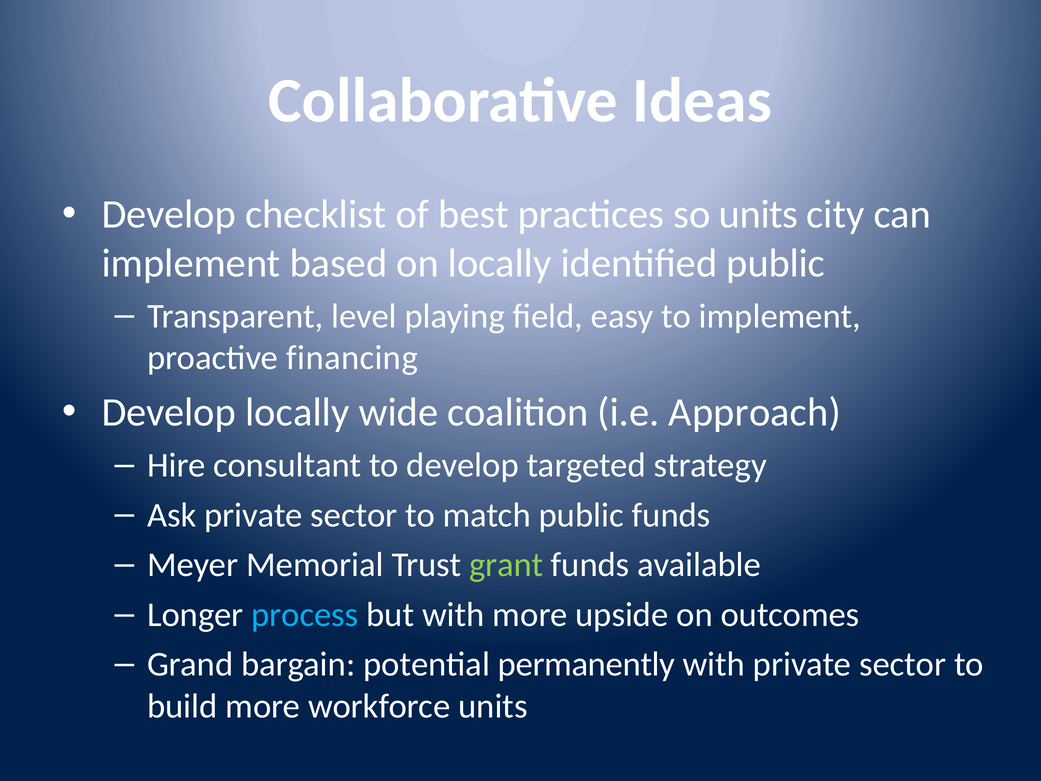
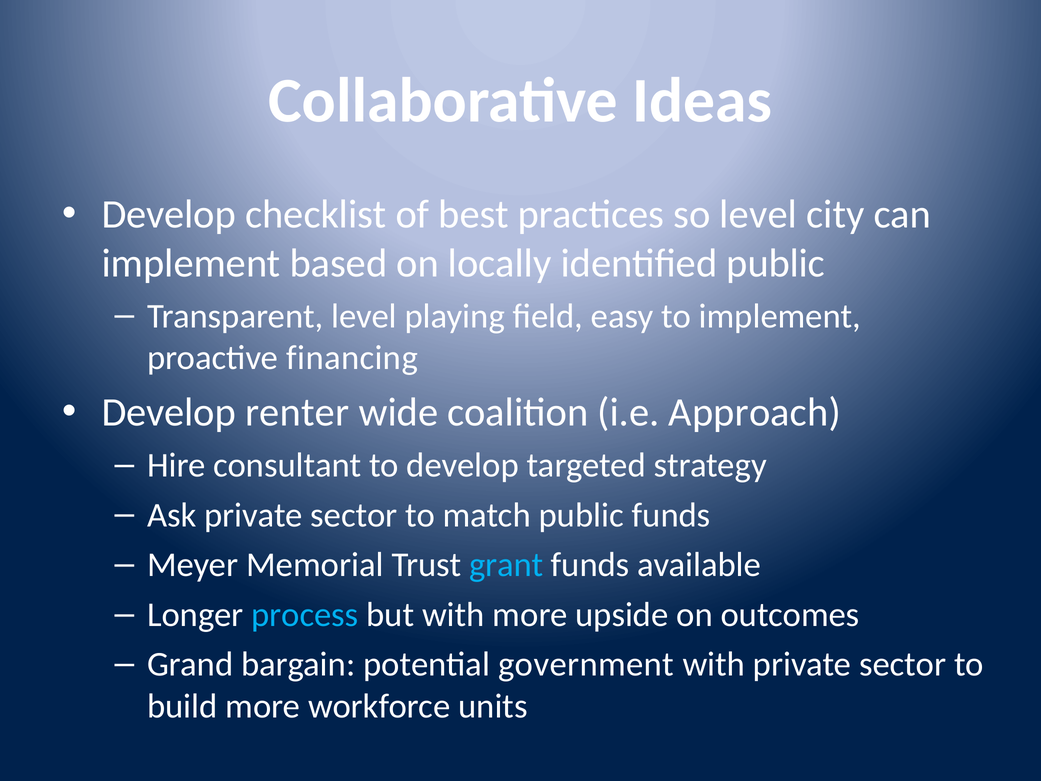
so units: units -> level (758, 215)
Develop locally: locally -> renter (297, 412)
grant colour: light green -> light blue (506, 565)
permanently: permanently -> government (586, 664)
